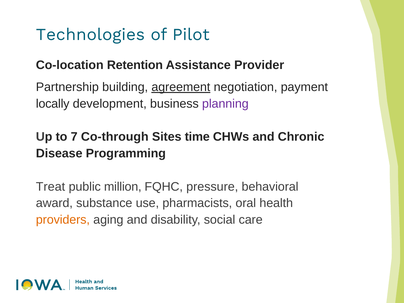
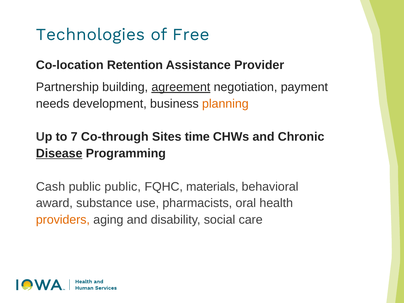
Pilot: Pilot -> Free (191, 35)
locally: locally -> needs (53, 104)
planning colour: purple -> orange (225, 104)
Disease underline: none -> present (59, 153)
Treat: Treat -> Cash (51, 187)
public million: million -> public (123, 187)
pressure: pressure -> materials (212, 187)
